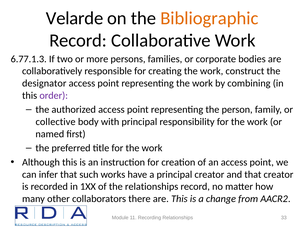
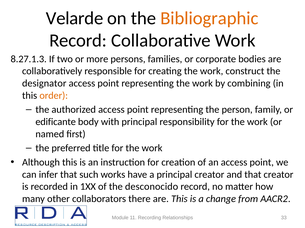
6.77.1.3: 6.77.1.3 -> 8.27.1.3 (29, 59)
order colour: purple -> orange (54, 96)
collective: collective -> edificante (56, 122)
the relationships: relationships -> desconocido (152, 187)
